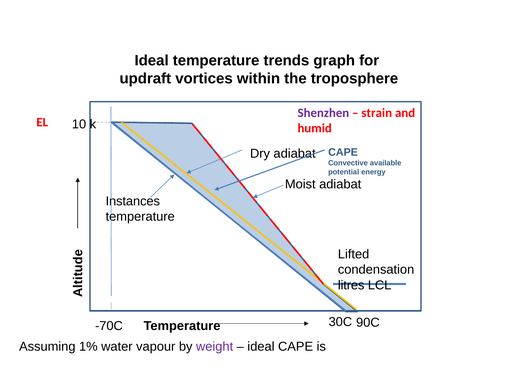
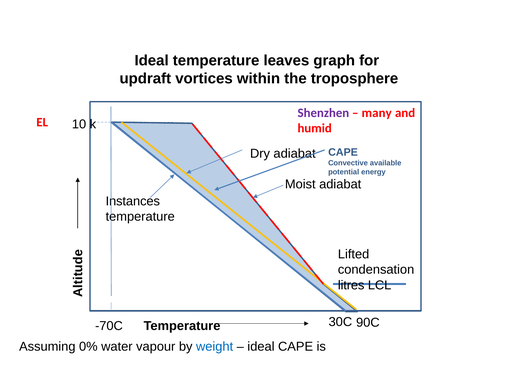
trends: trends -> leaves (286, 61)
strain: strain -> many (377, 113)
1%: 1% -> 0% (88, 346)
weight colour: purple -> blue (215, 346)
